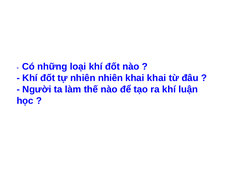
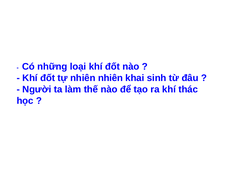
khai khai: khai -> sinh (157, 78)
luận: luận -> thác (188, 89)
